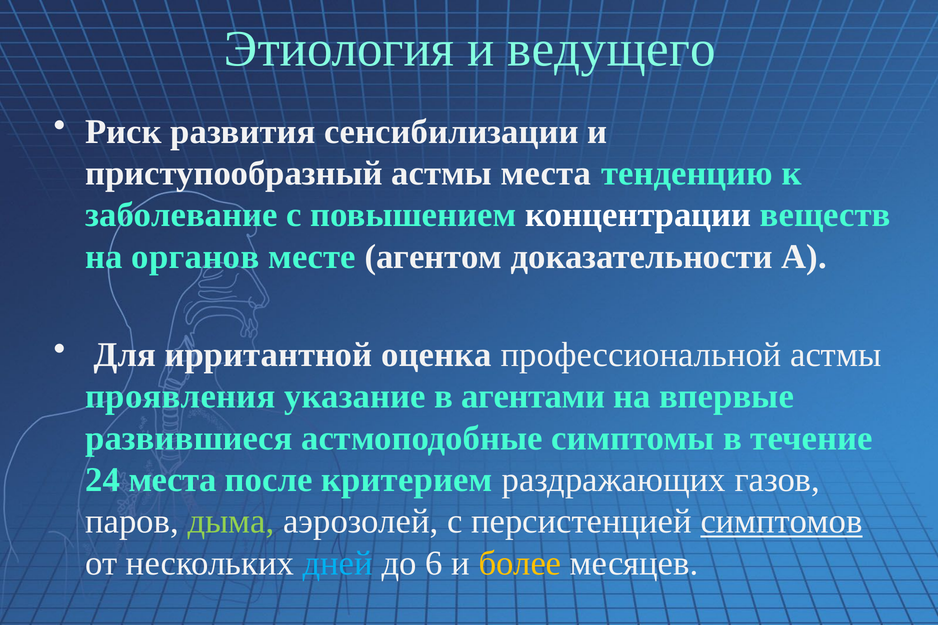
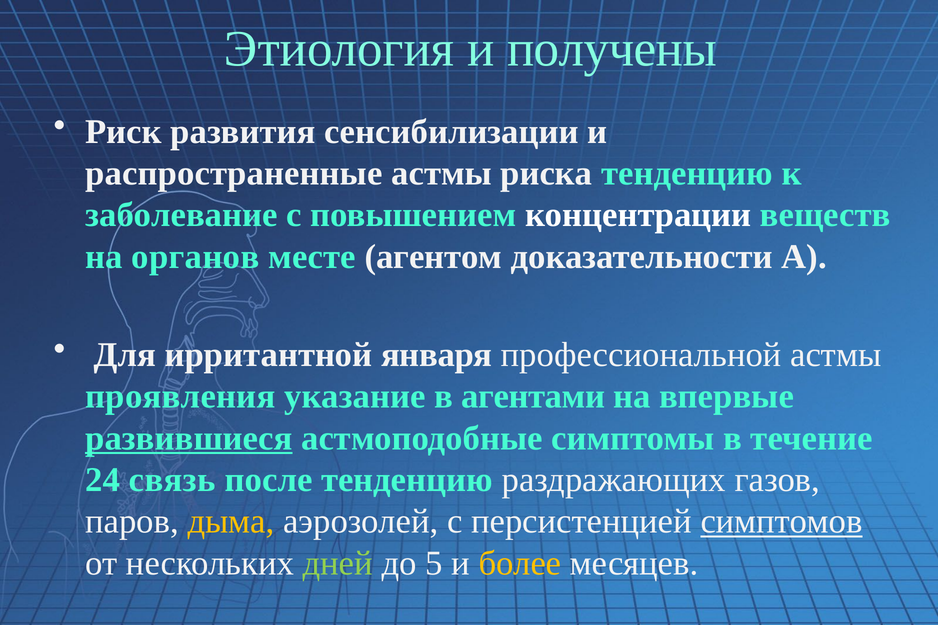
ведущего: ведущего -> получены (612, 49)
приступообразный: приступообразный -> распространенные (234, 173)
астмы места: места -> риска (546, 173)
оценка: оценка -> января (437, 355)
развившиеся underline: none -> present (189, 438)
24 места: места -> связь (172, 480)
после критерием: критерием -> тенденцию (407, 480)
дыма colour: light green -> yellow (231, 522)
дней colour: light blue -> light green (338, 563)
6: 6 -> 5 (434, 563)
